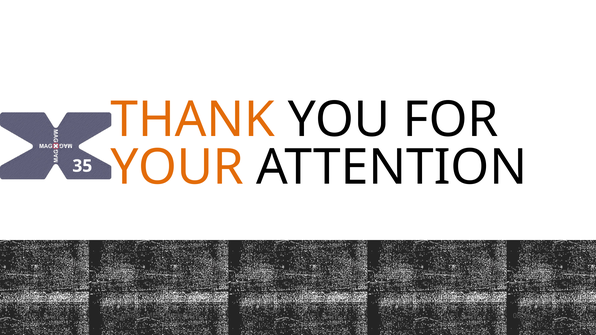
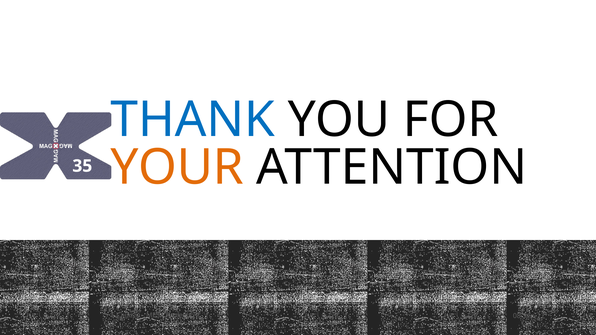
THANK colour: orange -> blue (193, 120)
